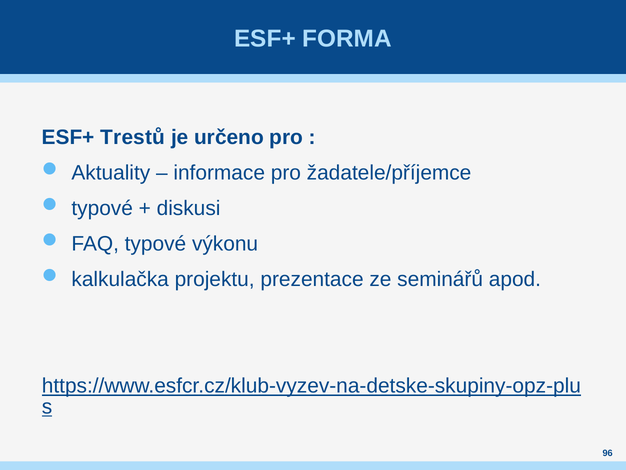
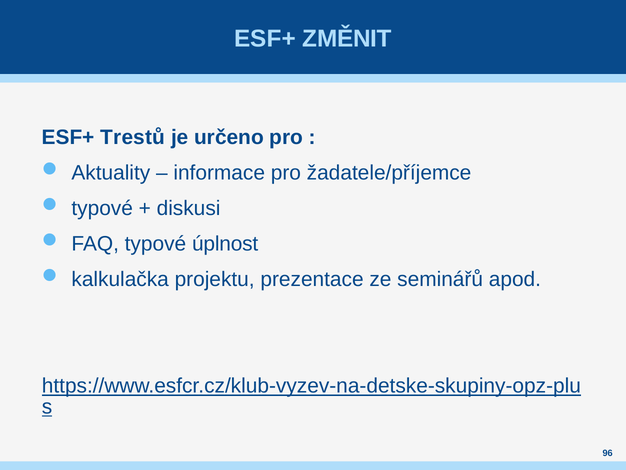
FORMA: FORMA -> ZMĚNIT (347, 39)
výkonu: výkonu -> úplnost (225, 244)
